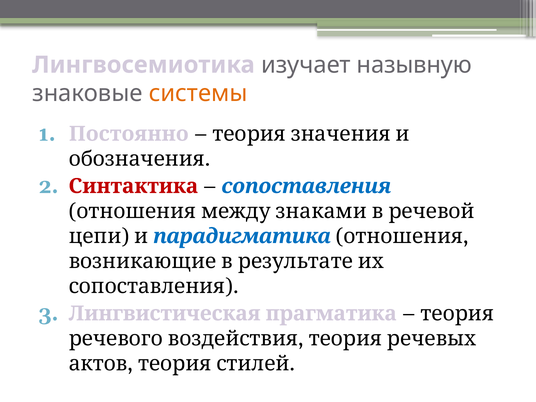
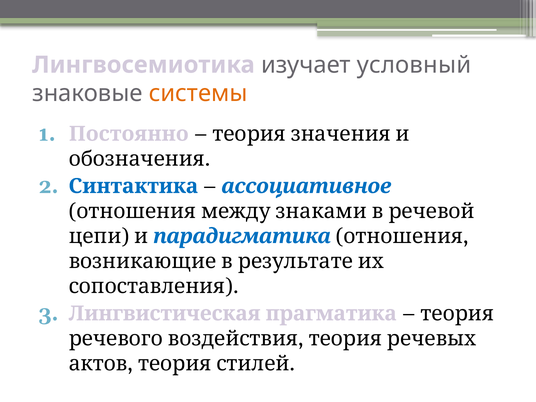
назывную: назывную -> условный (414, 65)
Синтактика colour: red -> blue (133, 186)
сопоставления: сопоставления -> ассоциативное (306, 186)
